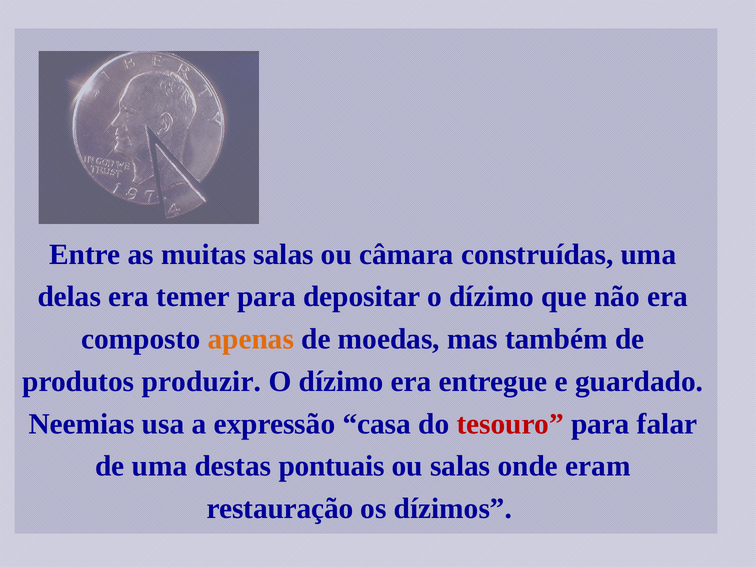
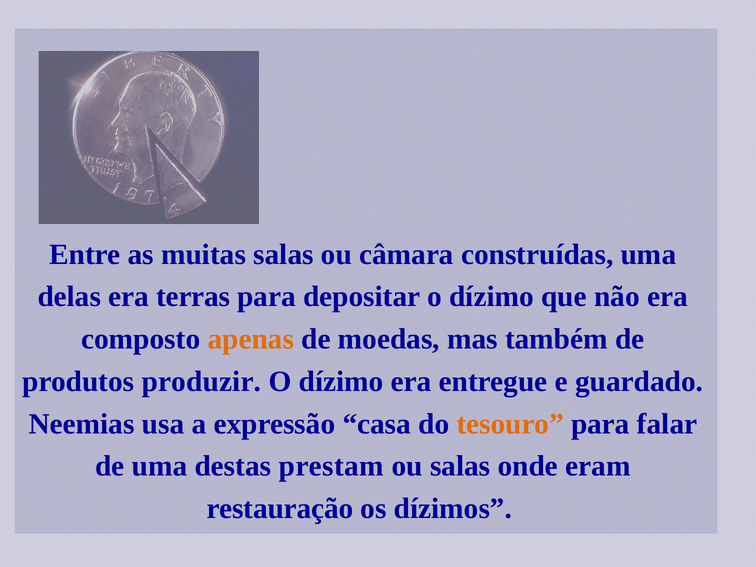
temer: temer -> terras (193, 297)
tesouro colour: red -> orange (510, 424)
pontuais: pontuais -> prestam (331, 466)
